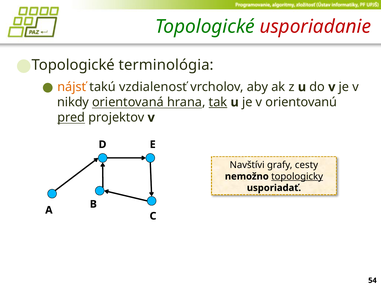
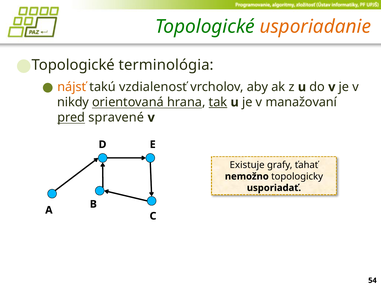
usporiadanie colour: red -> orange (315, 27)
orientovanú: orientovanú -> manažovaní (301, 102)
projektov: projektov -> spravené (116, 117)
Navštívi: Navštívi -> Existuje (247, 165)
cesty: cesty -> ťahať (307, 165)
topologicky underline: present -> none (297, 176)
